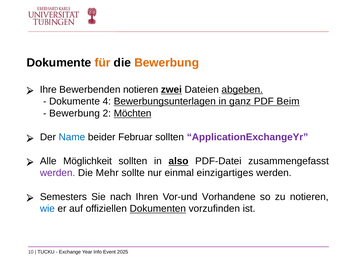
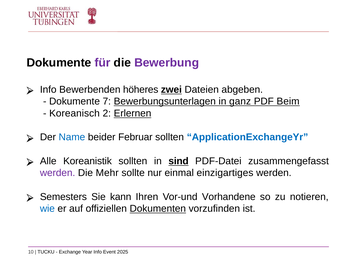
für colour: orange -> purple (103, 63)
Bewerbung colour: orange -> purple (167, 63)
Ihre: Ihre -> Info (48, 89)
Bewerbenden notieren: notieren -> höheres (141, 89)
abgeben underline: present -> none (242, 89)
4: 4 -> 7 (107, 101)
Bewerbung: Bewerbung -> Koreanisch (74, 113)
Möchten: Möchten -> Erlernen (133, 113)
ApplicationExchangeYr colour: purple -> blue (248, 137)
Möglichkeit: Möglichkeit -> Koreanistik (88, 161)
also: also -> sind (179, 161)
nach: nach -> kann (121, 197)
